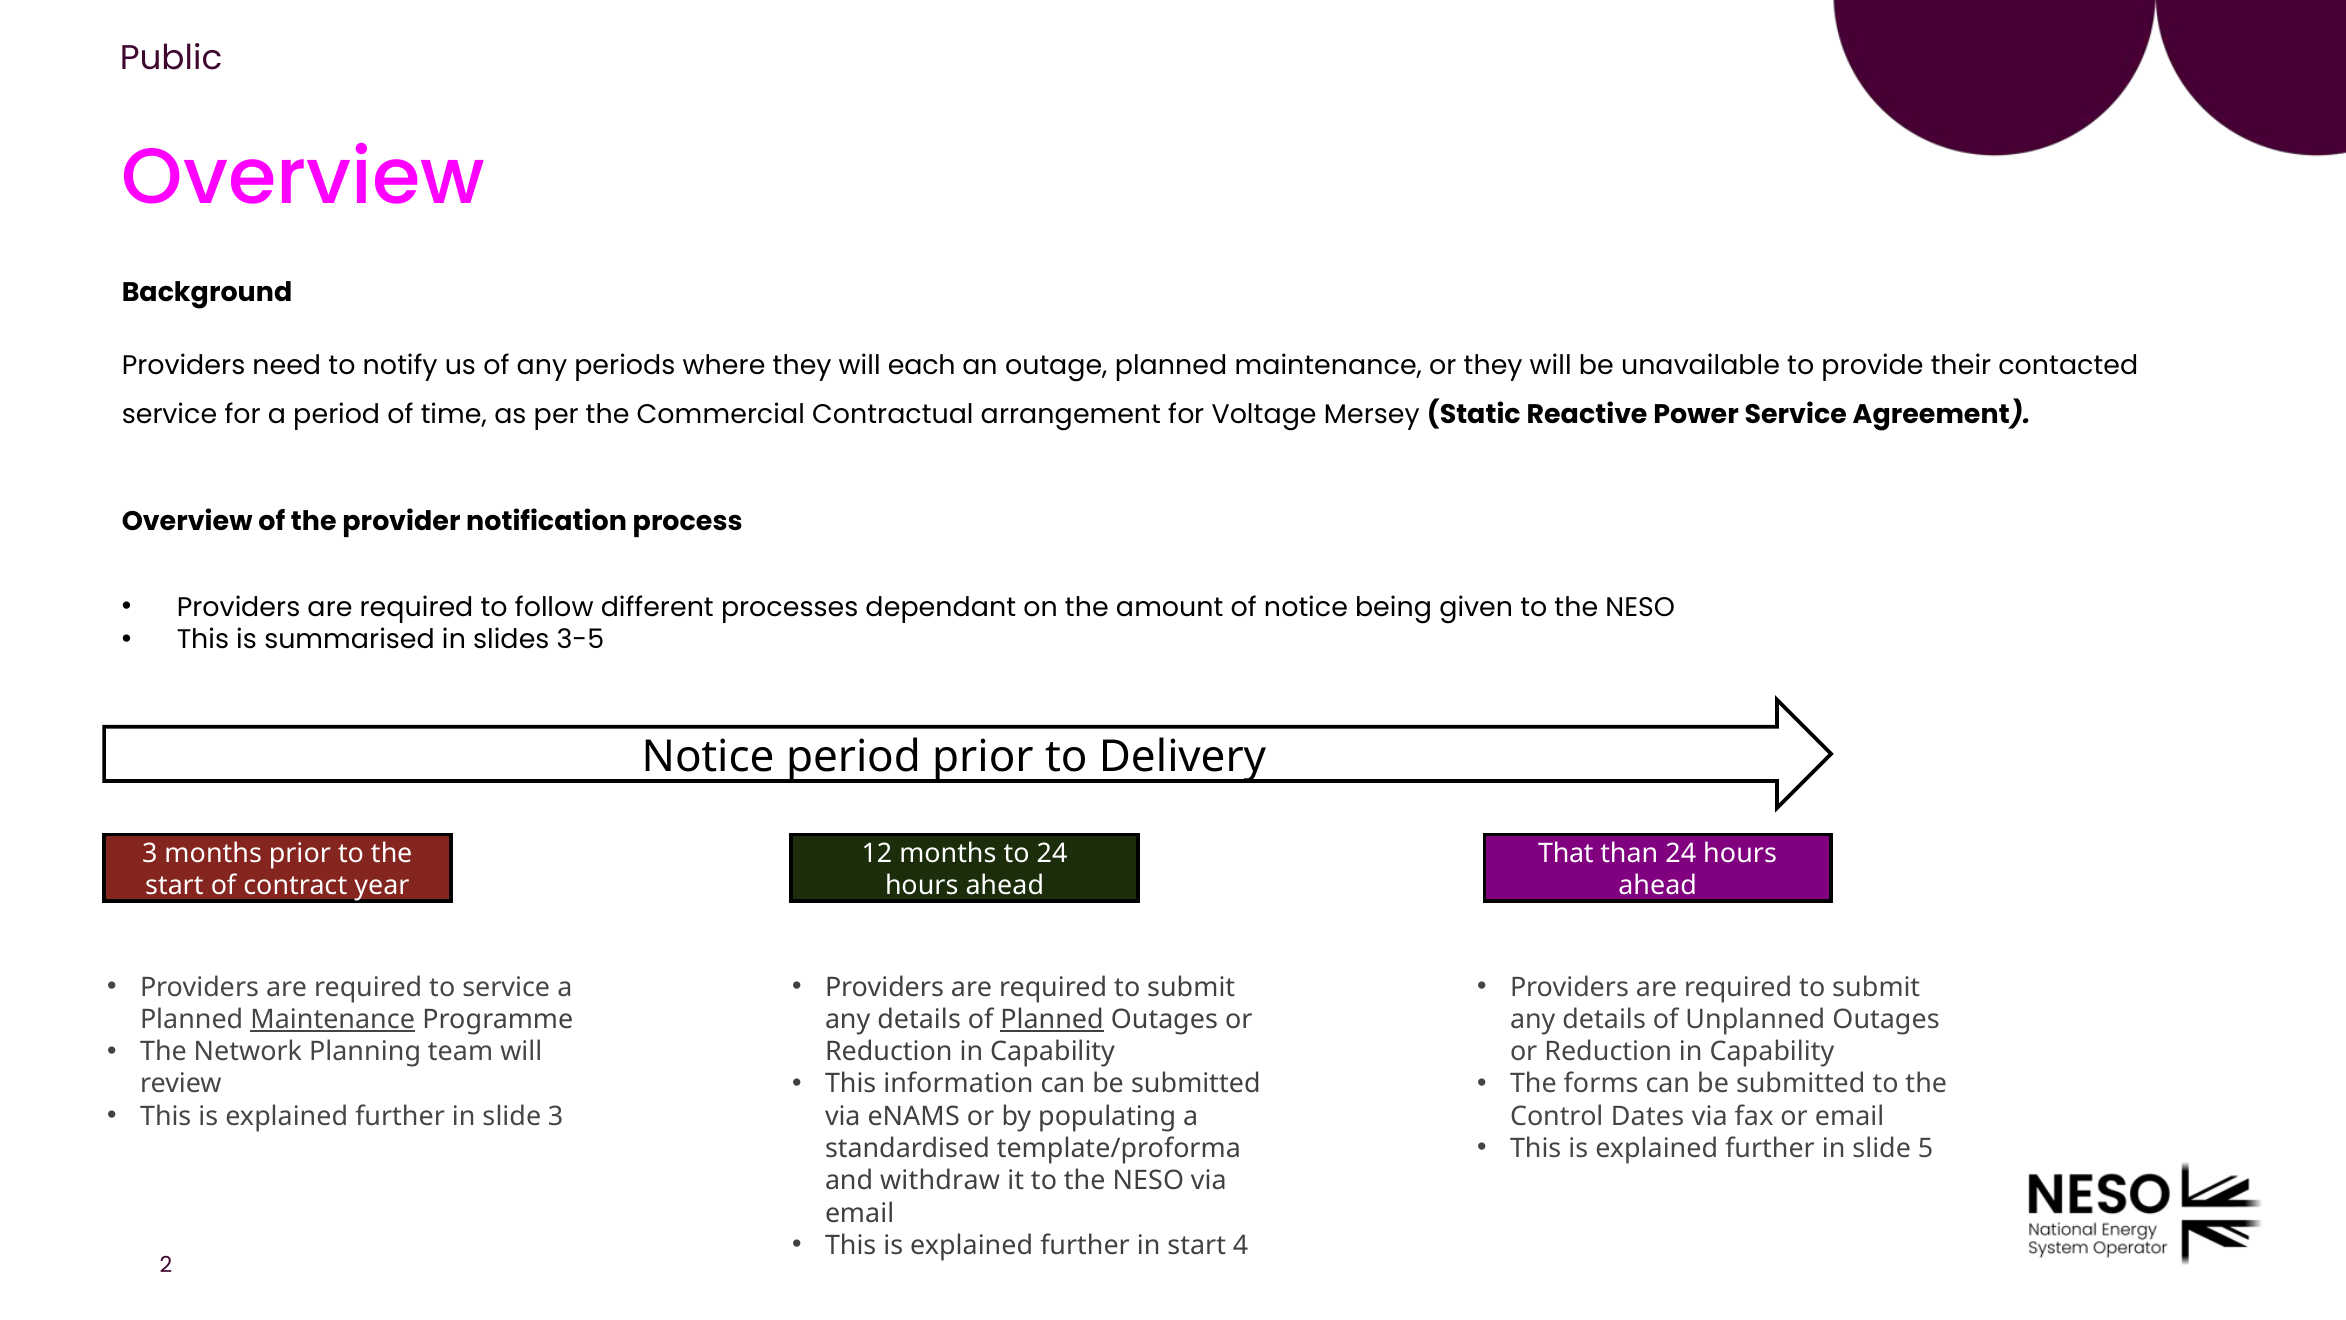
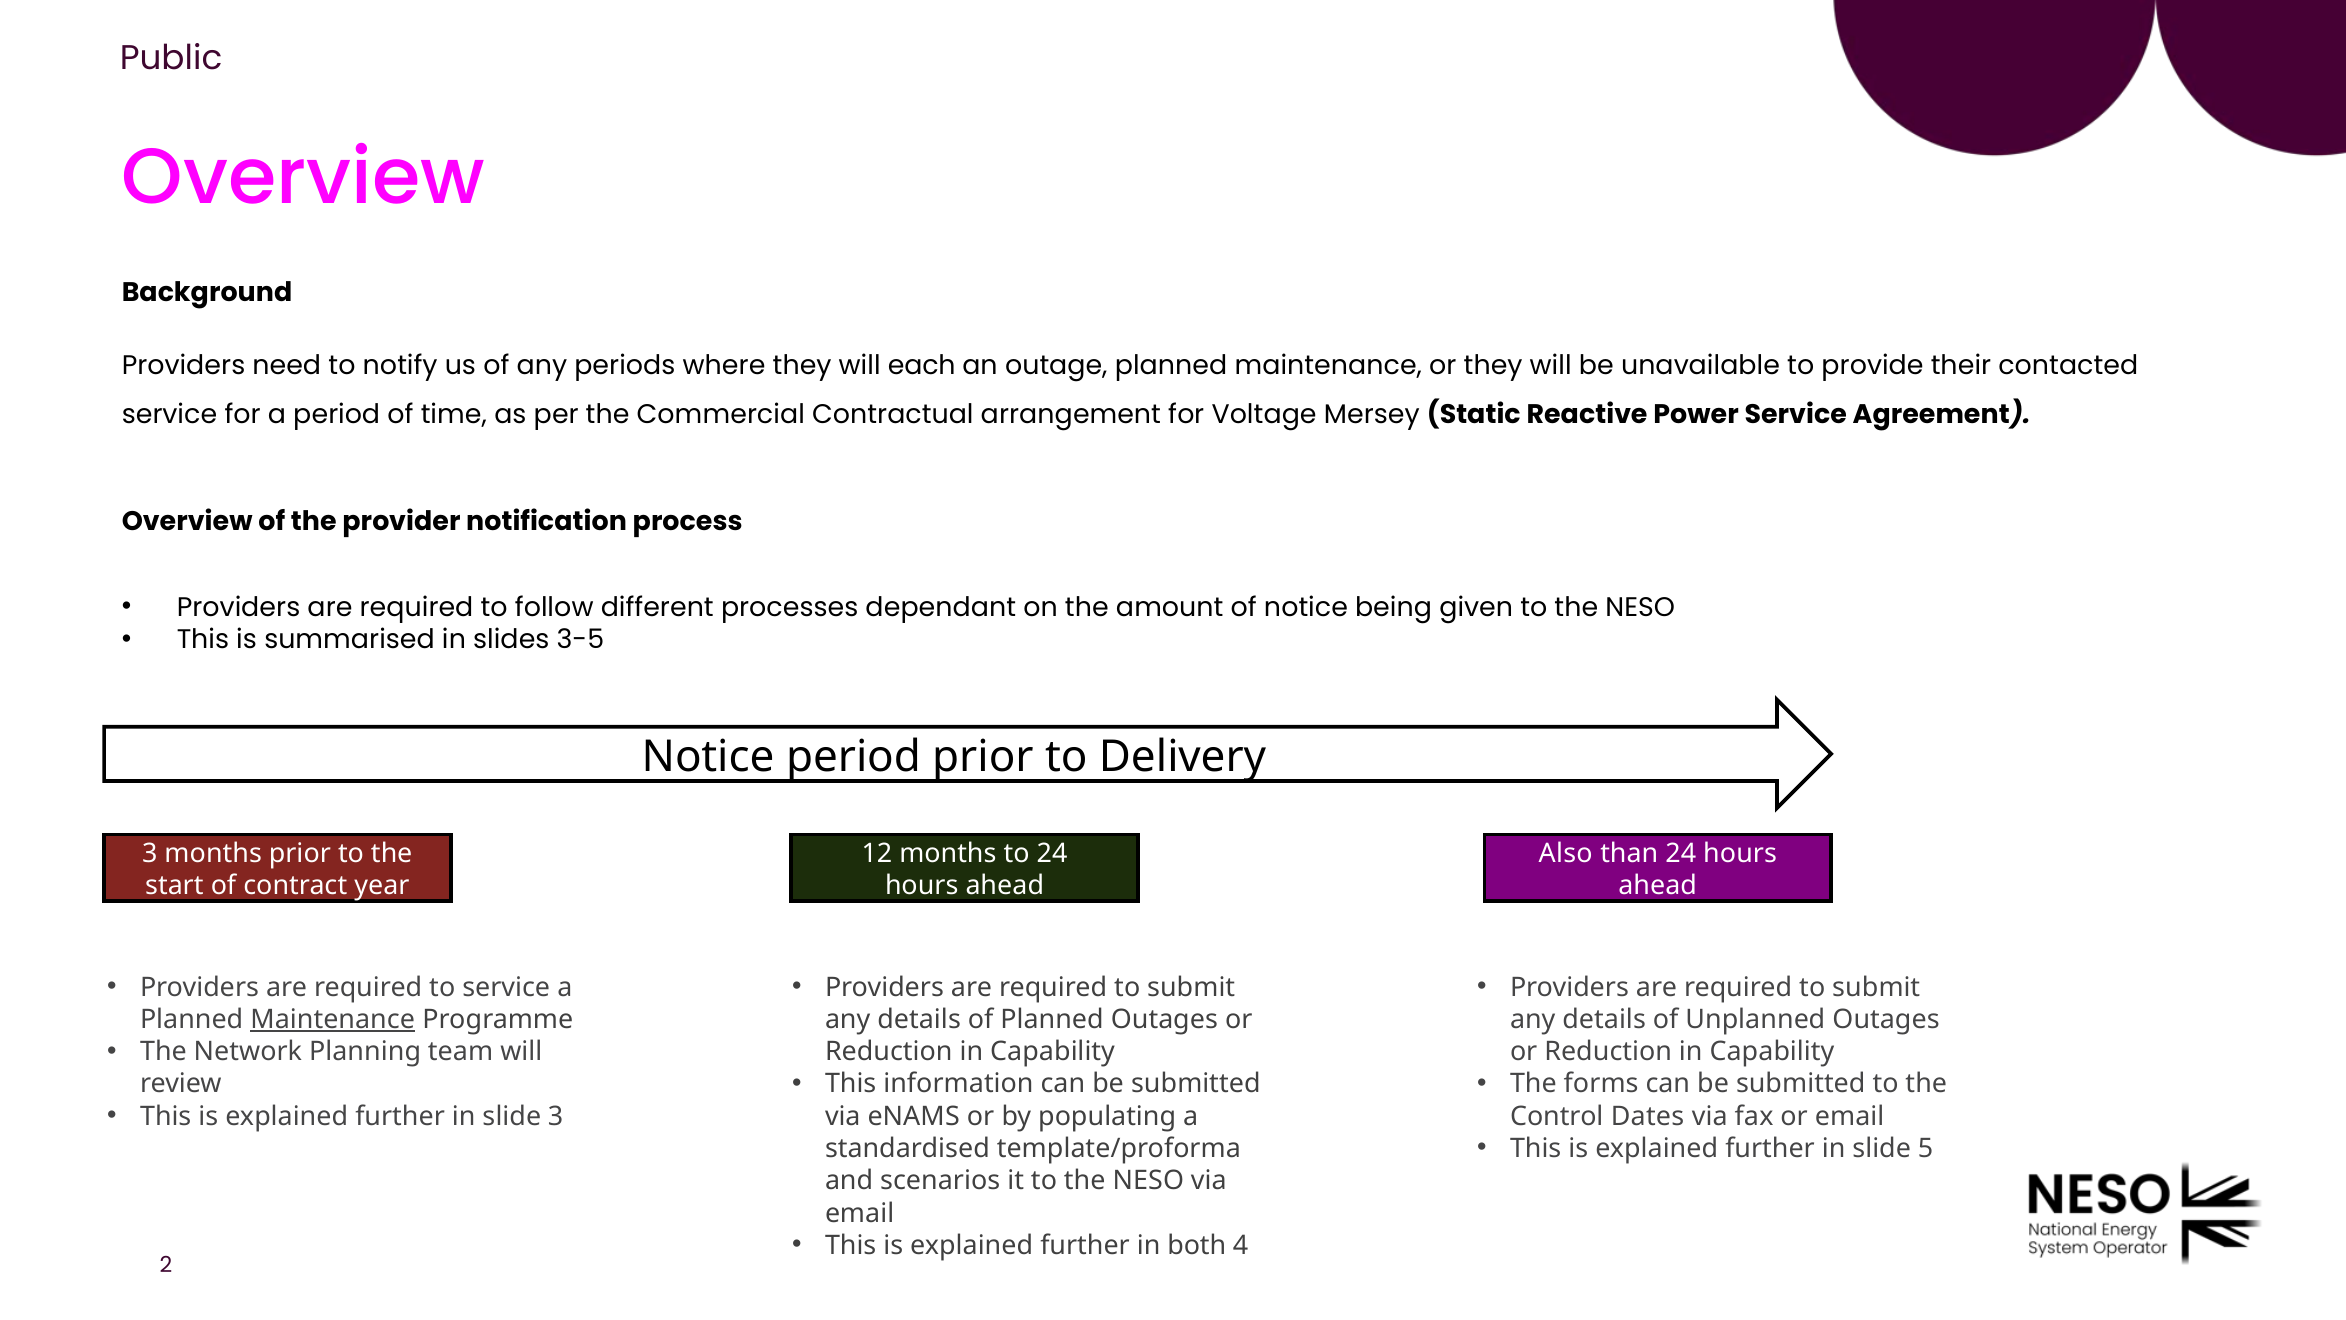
That: That -> Also (1566, 853)
Planned underline: present -> none (1052, 1019)
withdraw: withdraw -> scenarios (940, 1181)
in start: start -> both (1197, 1245)
